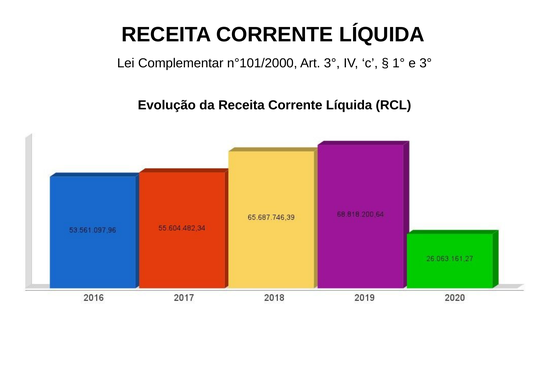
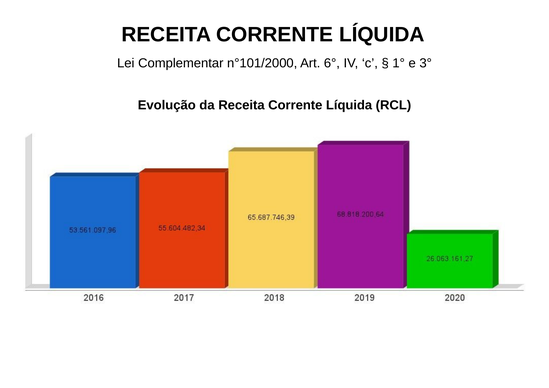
Art 3°: 3° -> 6° (332, 63)
